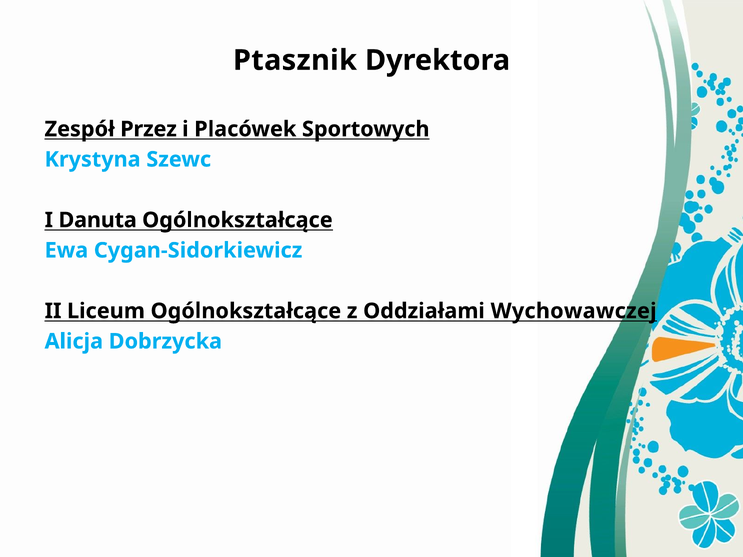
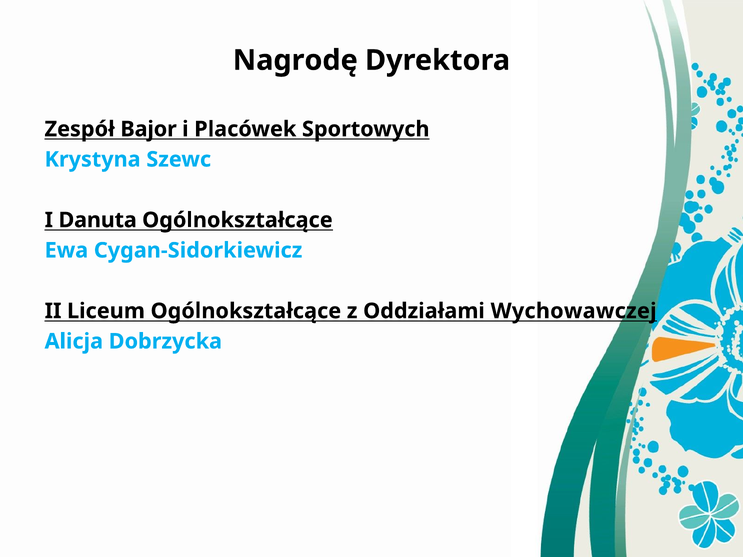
Ptasznik: Ptasznik -> Nagrodę (295, 60)
Przez: Przez -> Bajor (149, 129)
